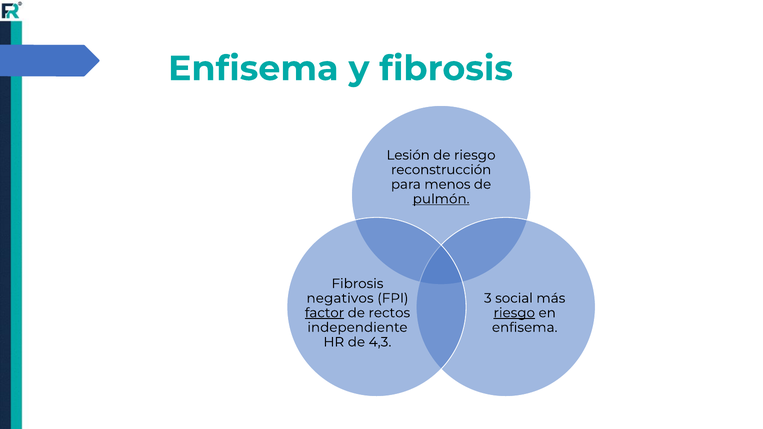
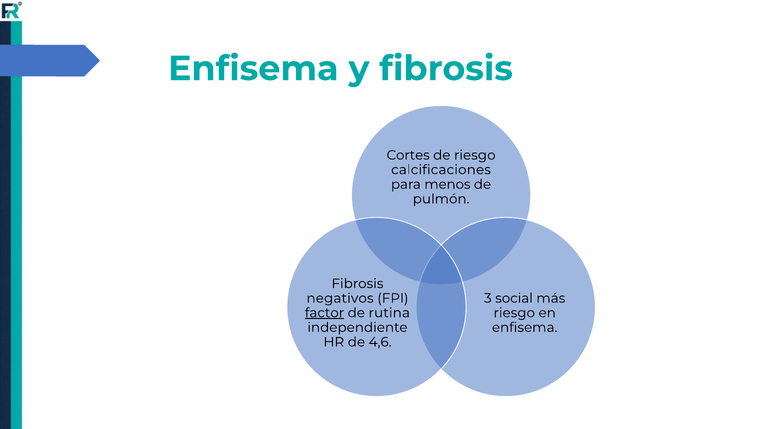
Lesión: Lesión -> Cortes (408, 155)
reconstrucción: reconstrucción -> calcificaciones (441, 170)
pulmón underline: present -> none (441, 199)
rectos: rectos -> rutina (389, 313)
riesgo underline: present -> none (514, 313)
4,3: 4,3 -> 4,6 (380, 342)
